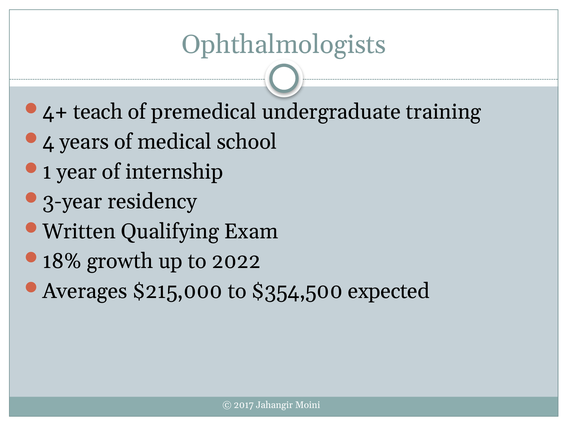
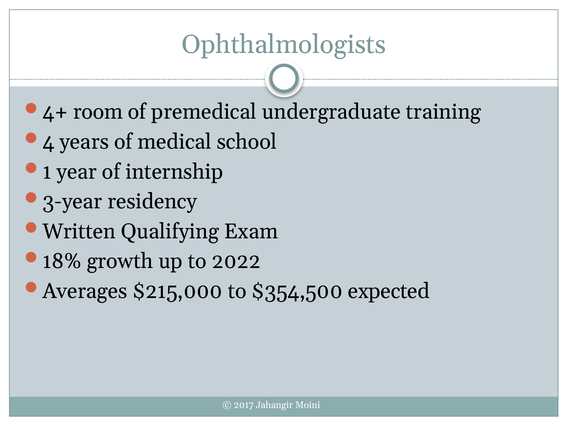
teach: teach -> room (98, 112)
